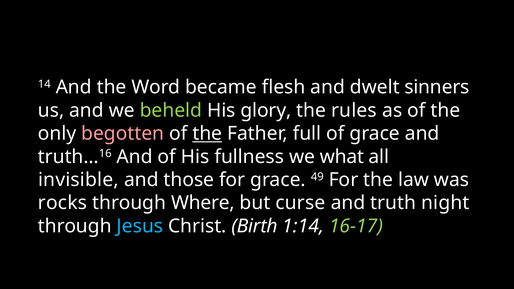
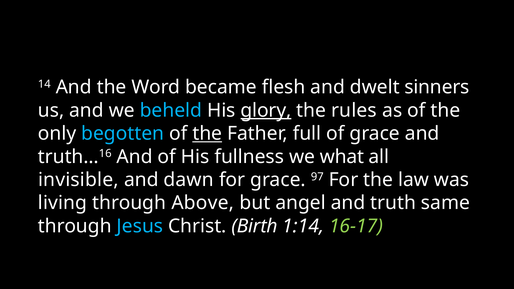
beheld colour: light green -> light blue (171, 110)
glory underline: none -> present (266, 110)
begotten colour: pink -> light blue (123, 134)
those: those -> dawn (189, 180)
49: 49 -> 97 (317, 177)
rocks: rocks -> living (63, 203)
Where: Where -> Above (203, 203)
curse: curse -> angel (301, 203)
night: night -> same (445, 203)
